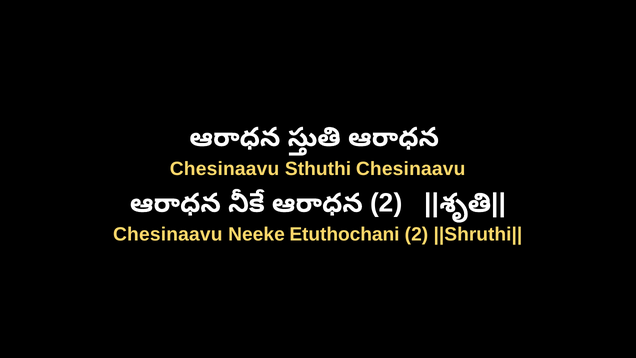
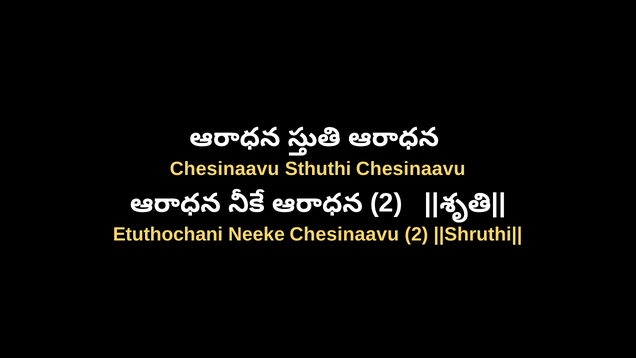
Chesinaavu: Chesinaavu -> Etuthochani (168, 234)
Neeke Etuthochani: Etuthochani -> Chesinaavu (344, 234)
